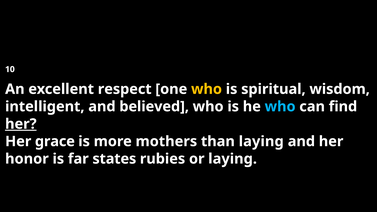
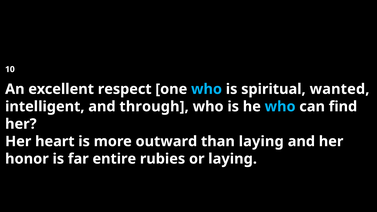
who colour: yellow -> light blue (207, 89)
wisdom: wisdom -> wanted (340, 89)
believed: believed -> through (154, 107)
her underline: present -> none (21, 124)
grace: grace -> heart (55, 141)
mothers: mothers -> outward (166, 141)
states: states -> entire (114, 159)
